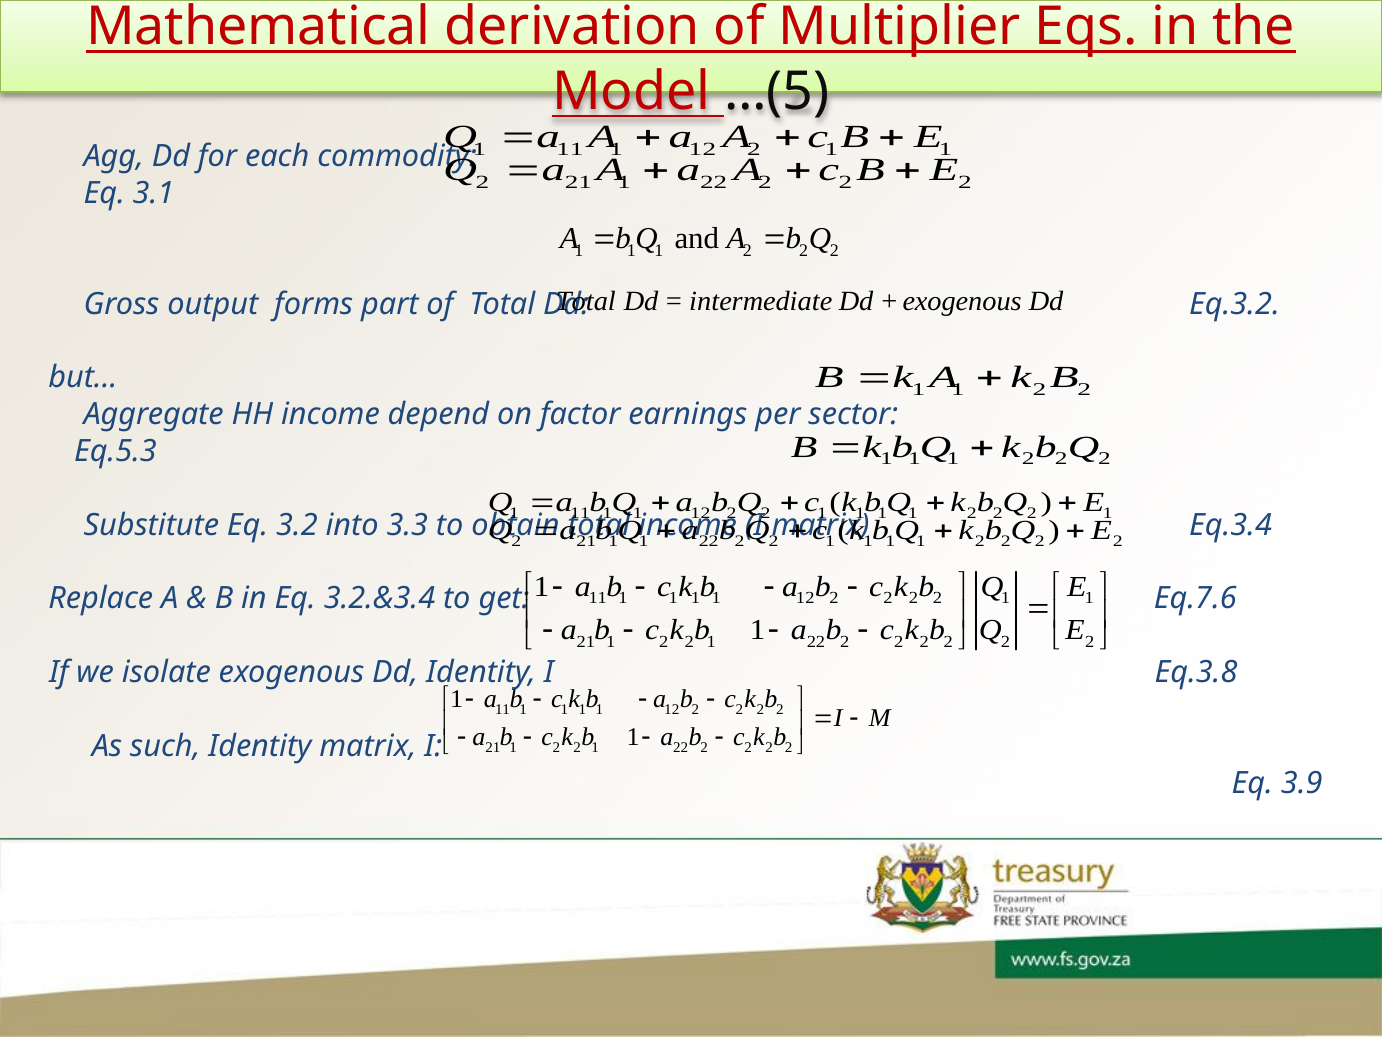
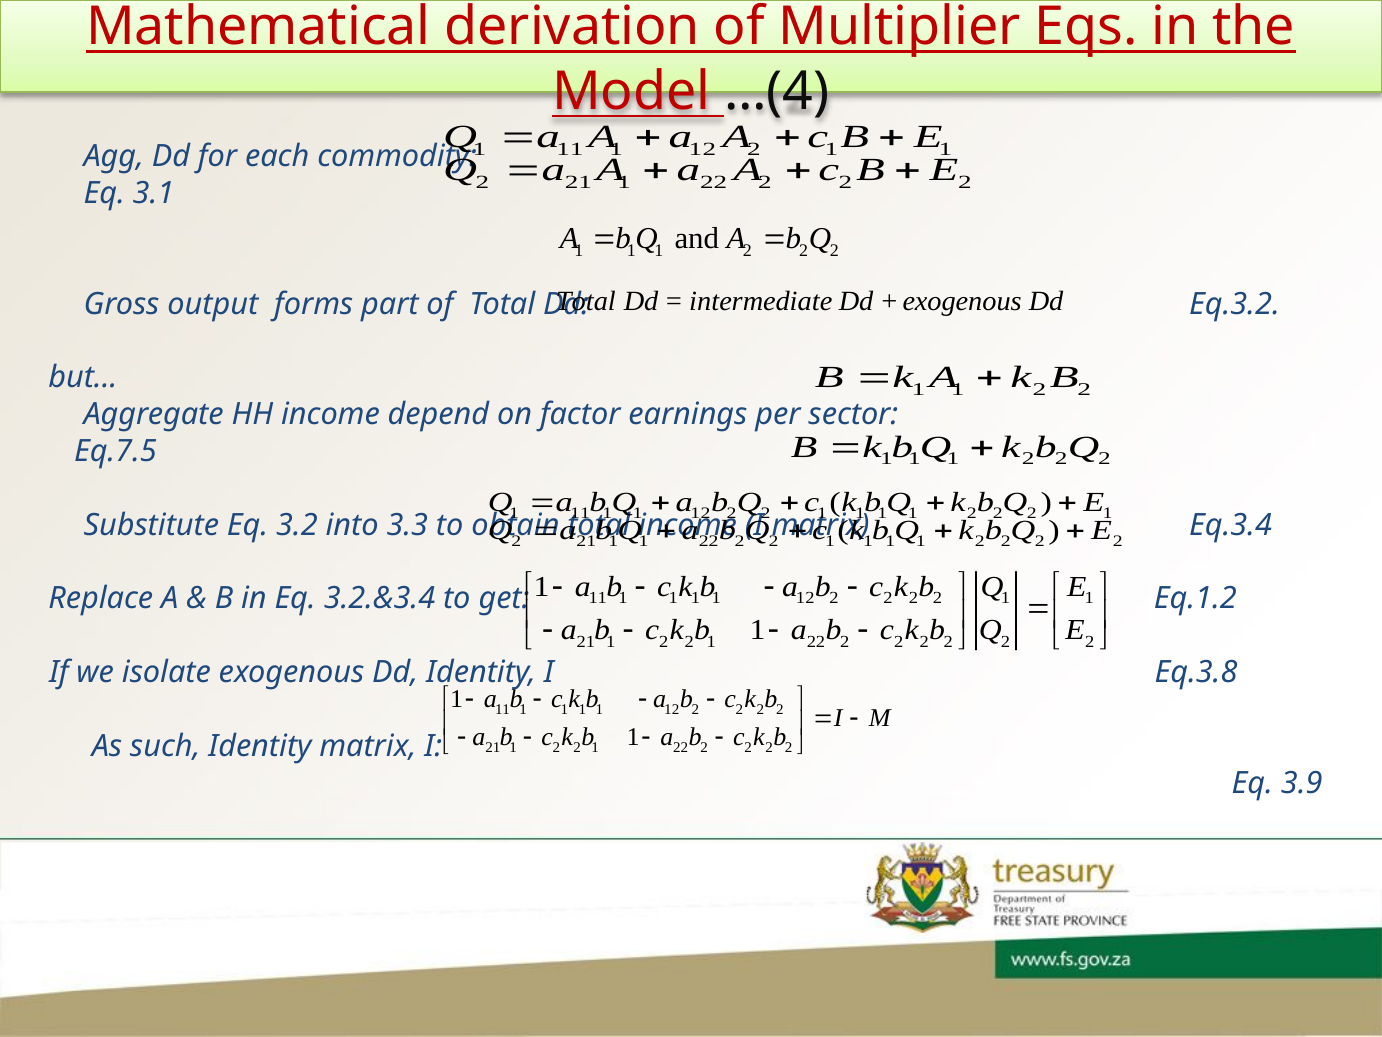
…(5: …(5 -> …(4 (777, 91)
Eq.5.3: Eq.5.3 -> Eq.7.5 (115, 451)
Eq.7.6: Eq.7.6 -> Eq.1.2 (1195, 598)
